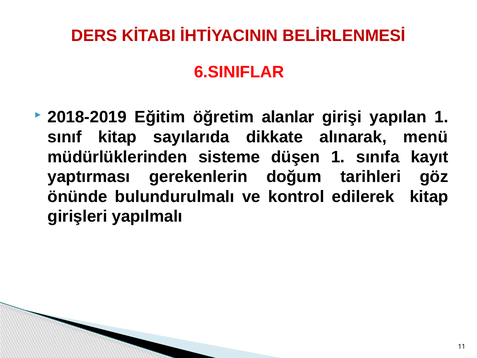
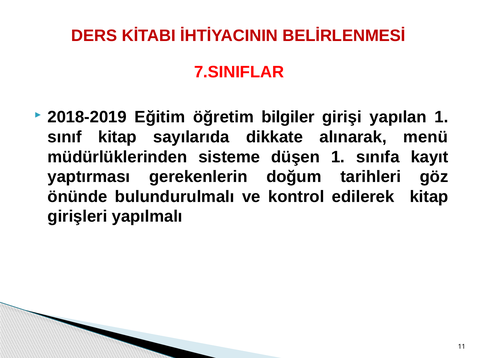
6.SINIFLAR: 6.SINIFLAR -> 7.SINIFLAR (239, 72)
alanlar: alanlar -> bilgiler (288, 117)
